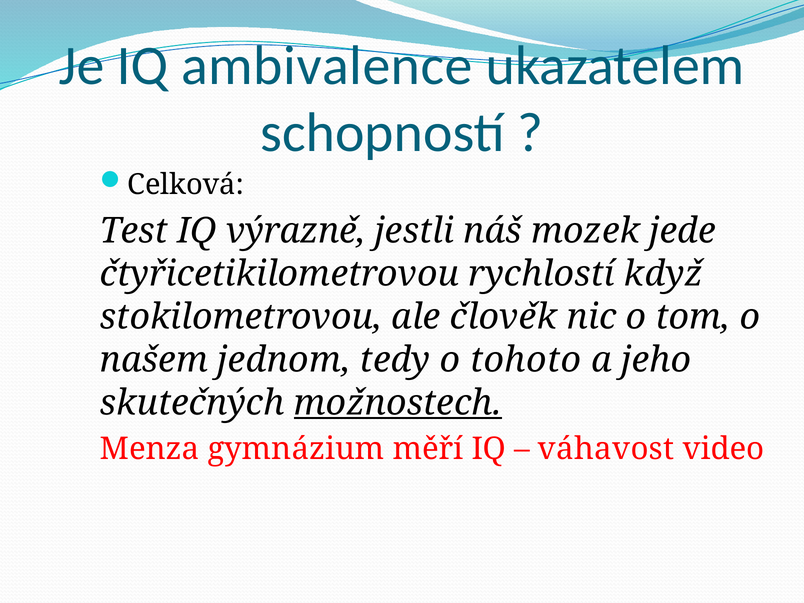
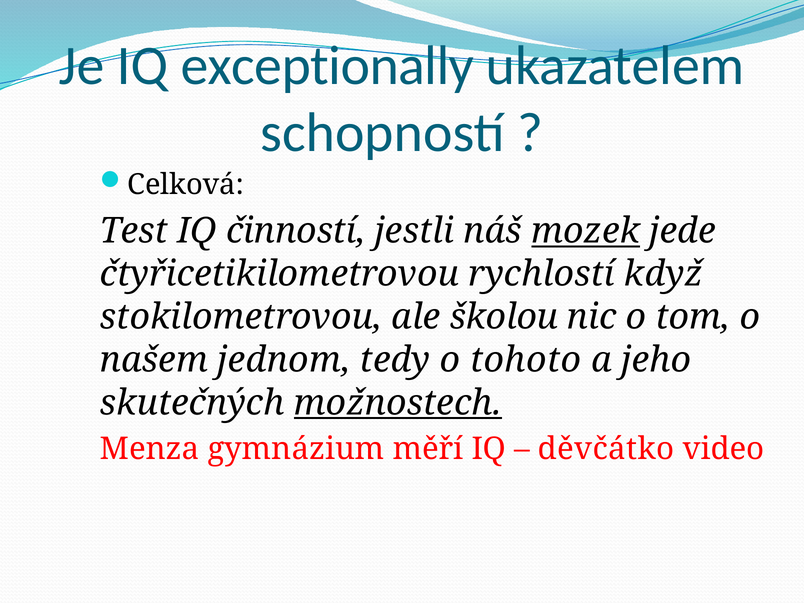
ambivalence: ambivalence -> exceptionally (327, 66)
výrazně: výrazně -> činností (296, 231)
mozek underline: none -> present (586, 231)
člověk: člověk -> školou (504, 317)
váhavost: váhavost -> děvčátko (606, 449)
